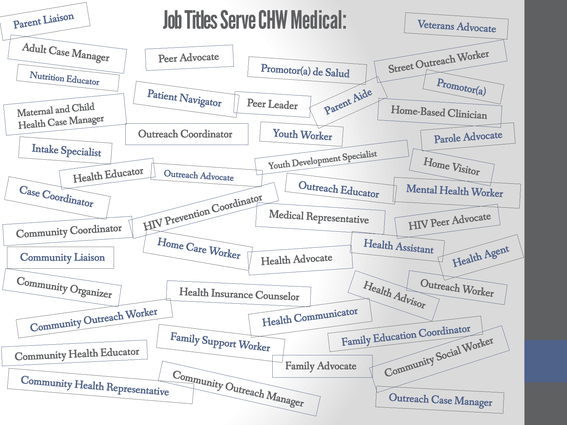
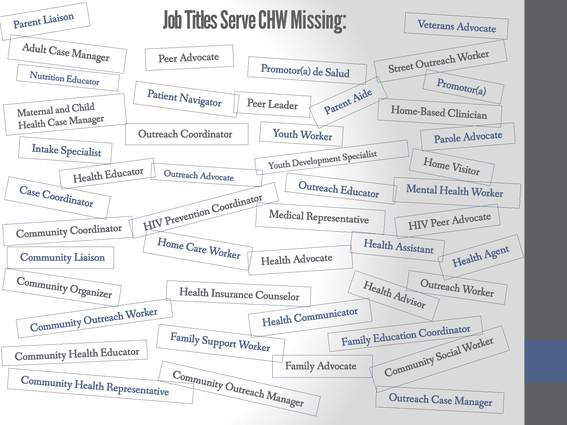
CHW Medical: Medical -> Missing (319, 21)
